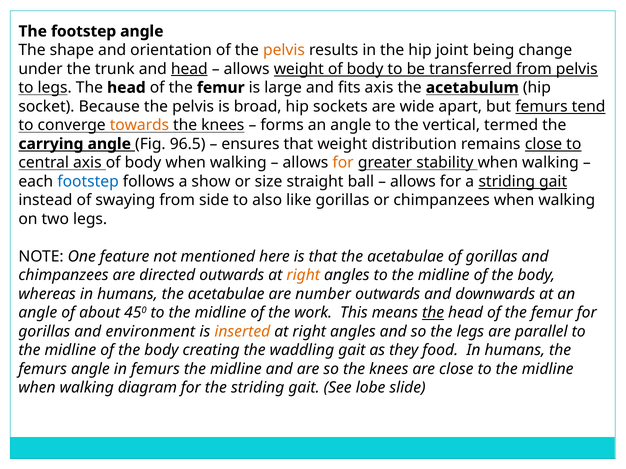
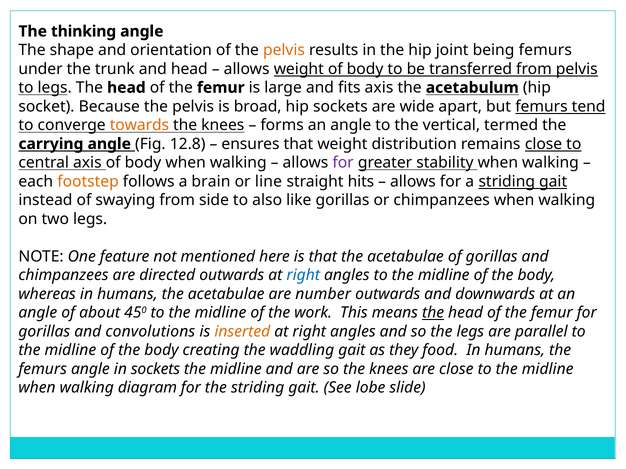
The footstep: footstep -> thinking (84, 31)
being change: change -> femurs (545, 50)
head underline: present -> none (189, 69)
96.5: 96.5 -> 12.8 (188, 144)
for colour: orange -> purple (343, 163)
footstep colour: blue -> orange (88, 182)
show: show -> brain (211, 182)
size: size -> line (268, 182)
ball: ball -> hits (361, 182)
right colour: orange -> blue (303, 276)
environment: environment -> convolutions (150, 332)
in femurs: femurs -> sockets (156, 369)
